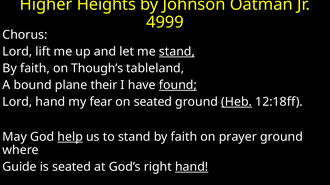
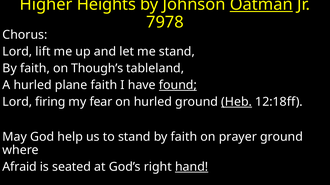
Oatman underline: none -> present (261, 5)
4999: 4999 -> 7978 (165, 22)
stand underline: present -> none (177, 52)
A bound: bound -> hurled (33, 85)
plane their: their -> faith (104, 85)
Lord hand: hand -> firing (50, 102)
on seated: seated -> hurled (153, 102)
help underline: present -> none (70, 137)
Guide: Guide -> Afraid (20, 167)
